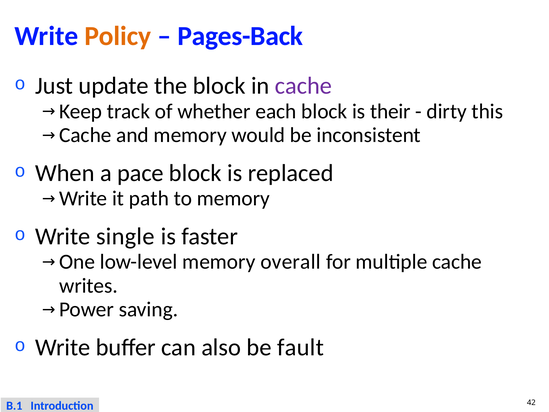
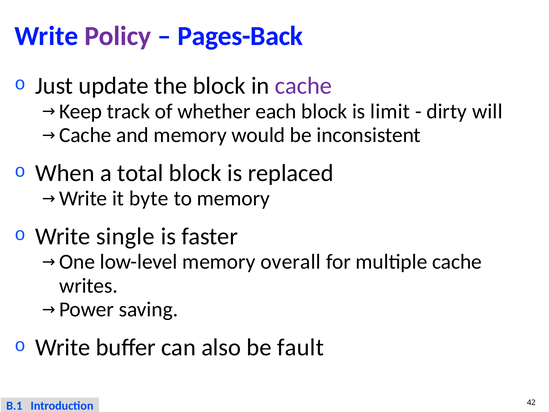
Policy colour: orange -> purple (118, 36)
their: their -> limit (390, 111)
this: this -> will (487, 111)
pace: pace -> total (140, 173)
path: path -> byte (149, 198)
